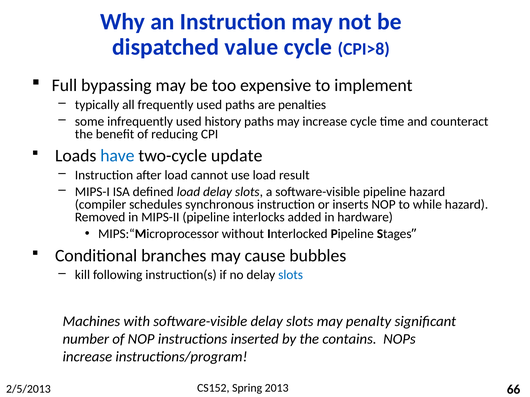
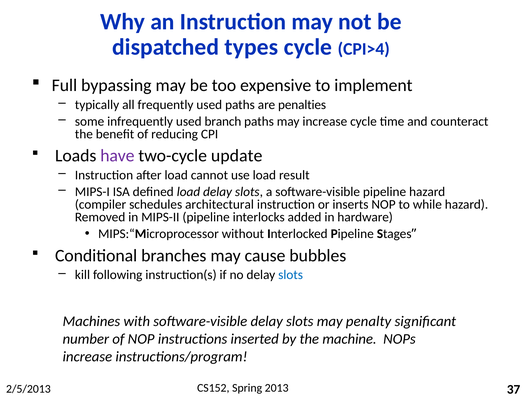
value: value -> types (251, 47)
CPI>8: CPI>8 -> CPI>4 (364, 49)
history: history -> branch (223, 121)
have colour: blue -> purple (117, 156)
synchronous: synchronous -> architectural (220, 205)
contains: contains -> machine (349, 339)
66: 66 -> 37 (514, 390)
